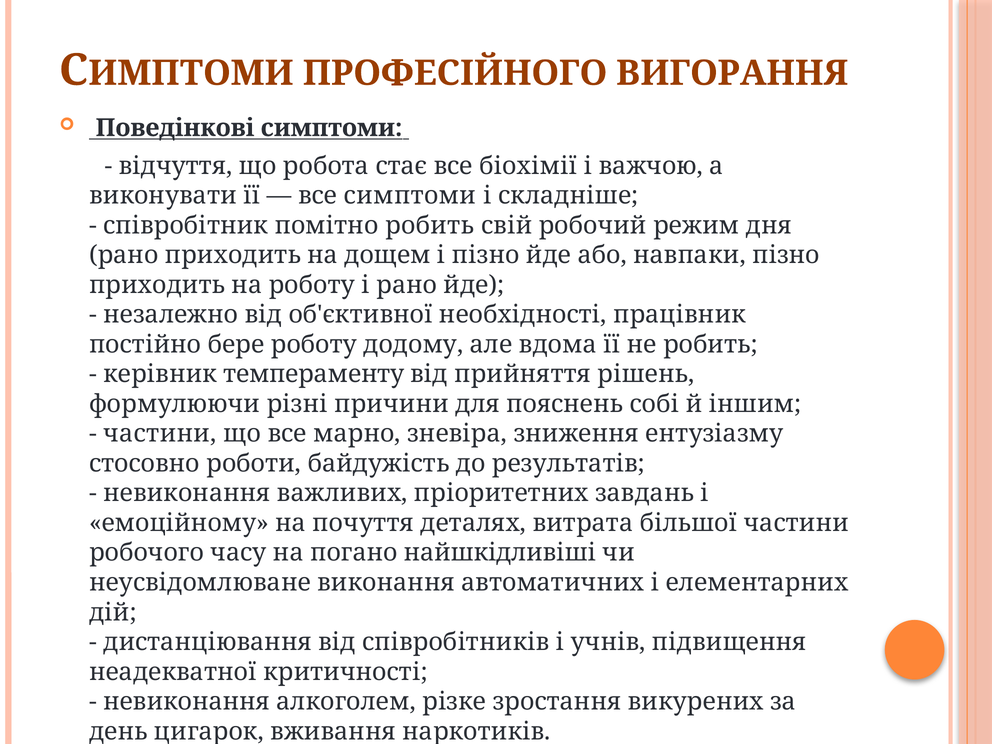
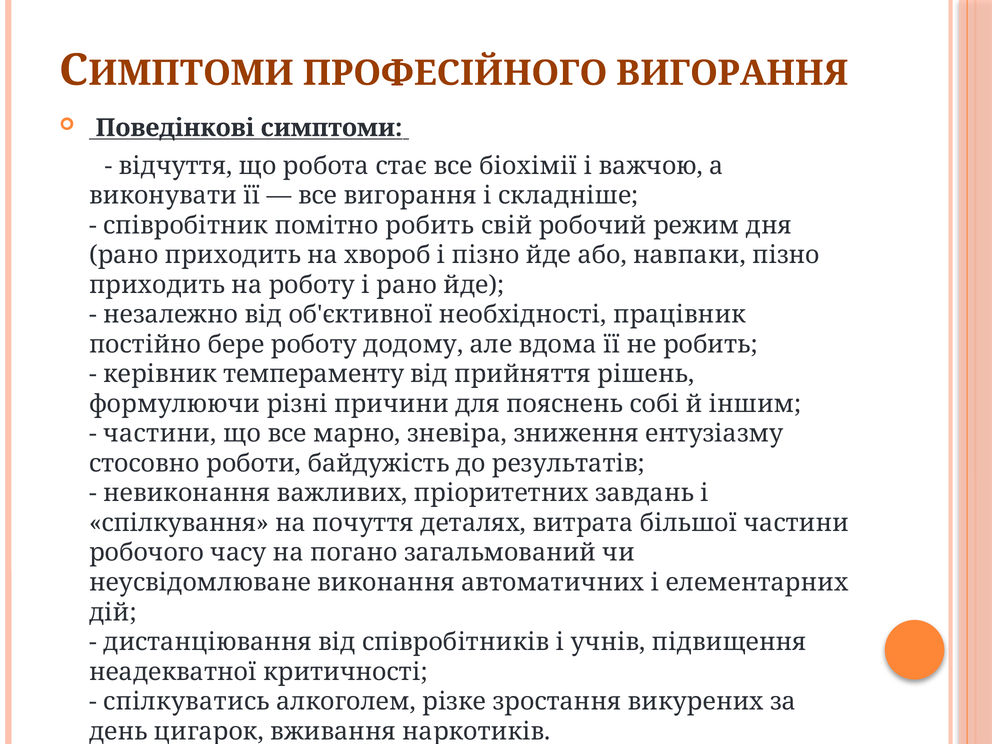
все симптоми: симптоми -> вигорання (410, 196)
дощем: дощем -> хвороб (387, 255)
емоційному: емоційному -> спілкування (179, 523)
найшкідливіші: найшкідливіші -> загальмований (500, 553)
невиконання: невиконання -> спілкуватись (186, 702)
